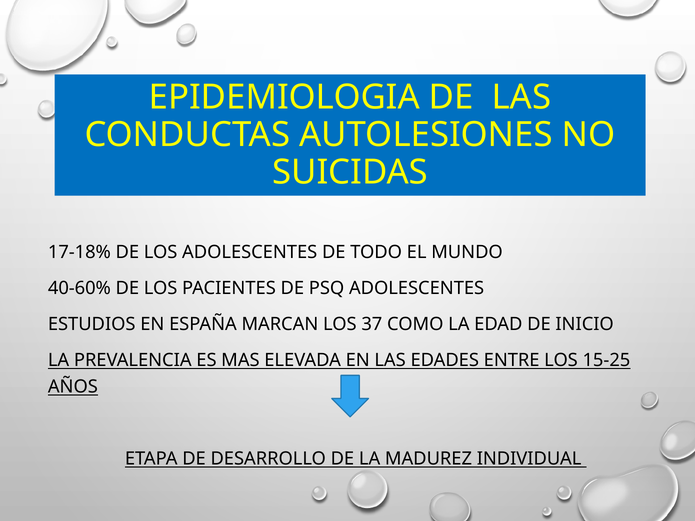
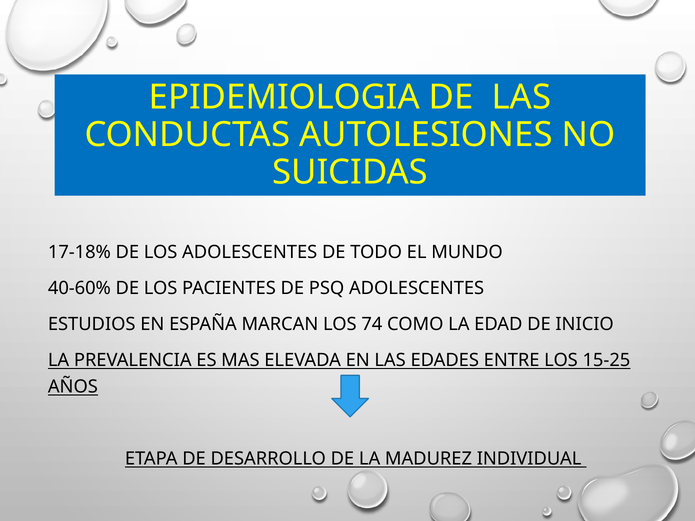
37: 37 -> 74 (372, 324)
